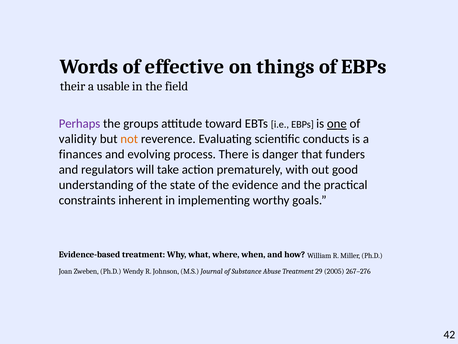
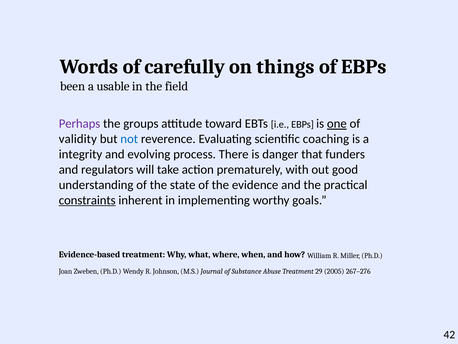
effective: effective -> carefully (185, 67)
their: their -> been (73, 86)
not colour: orange -> blue (129, 139)
conducts: conducts -> coaching (326, 139)
finances: finances -> integrity (80, 154)
constraints underline: none -> present (87, 200)
